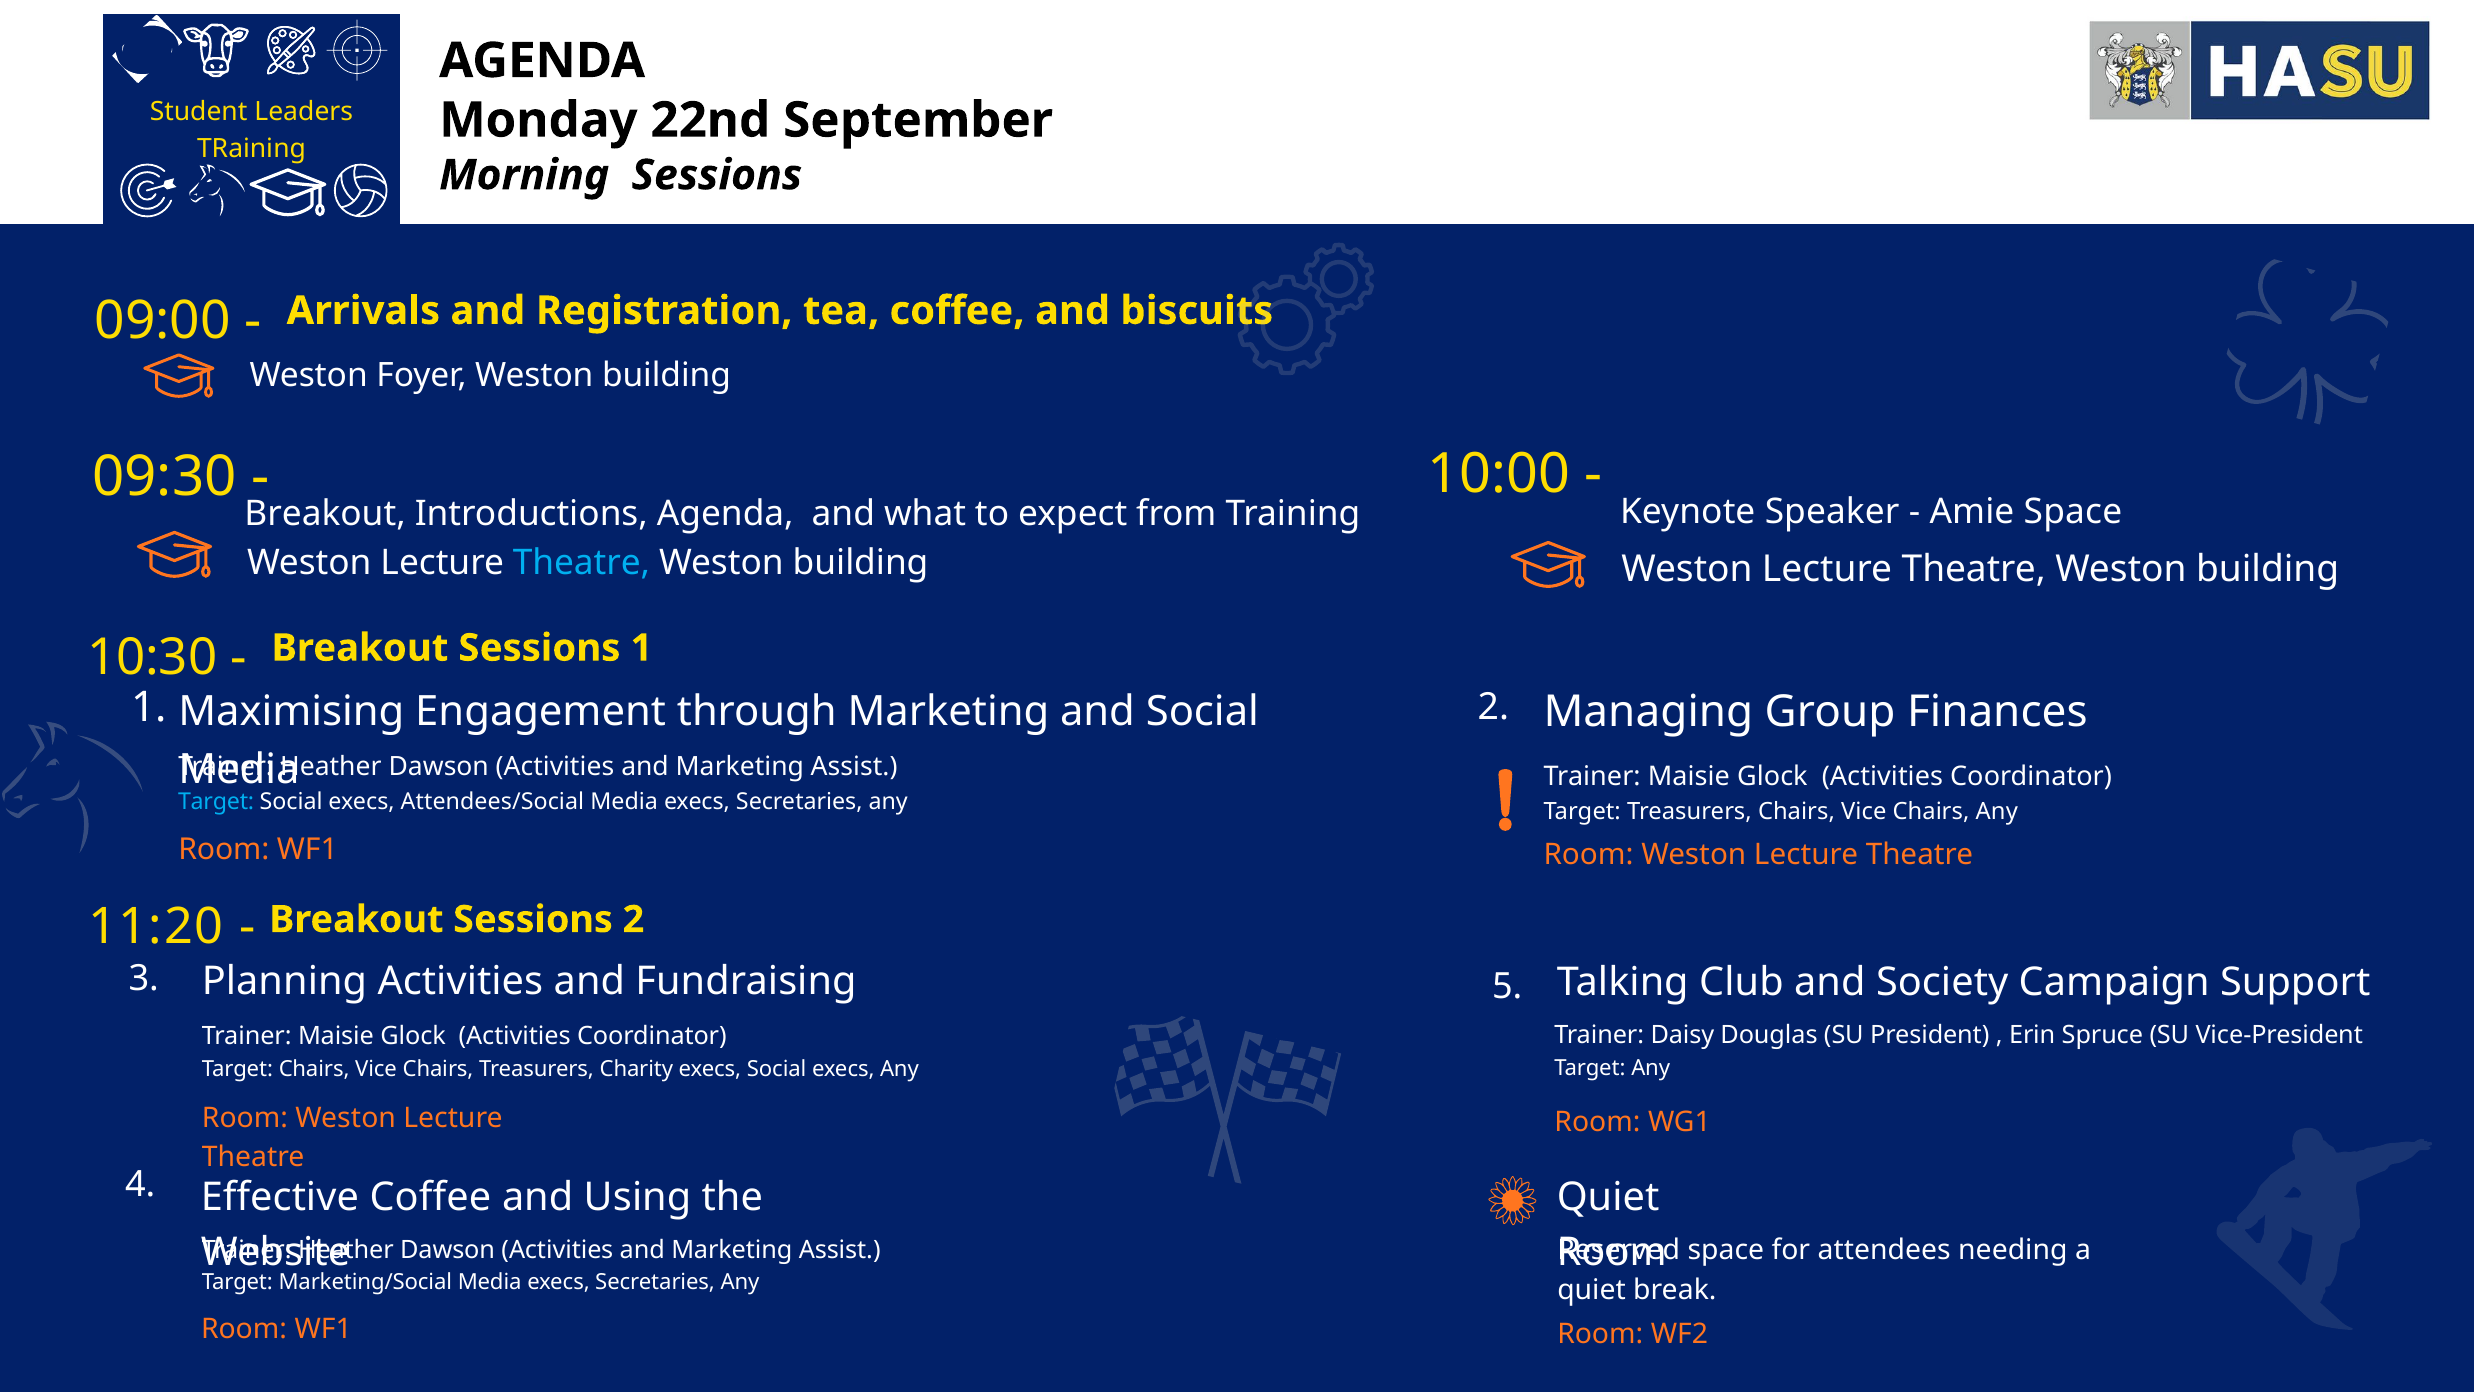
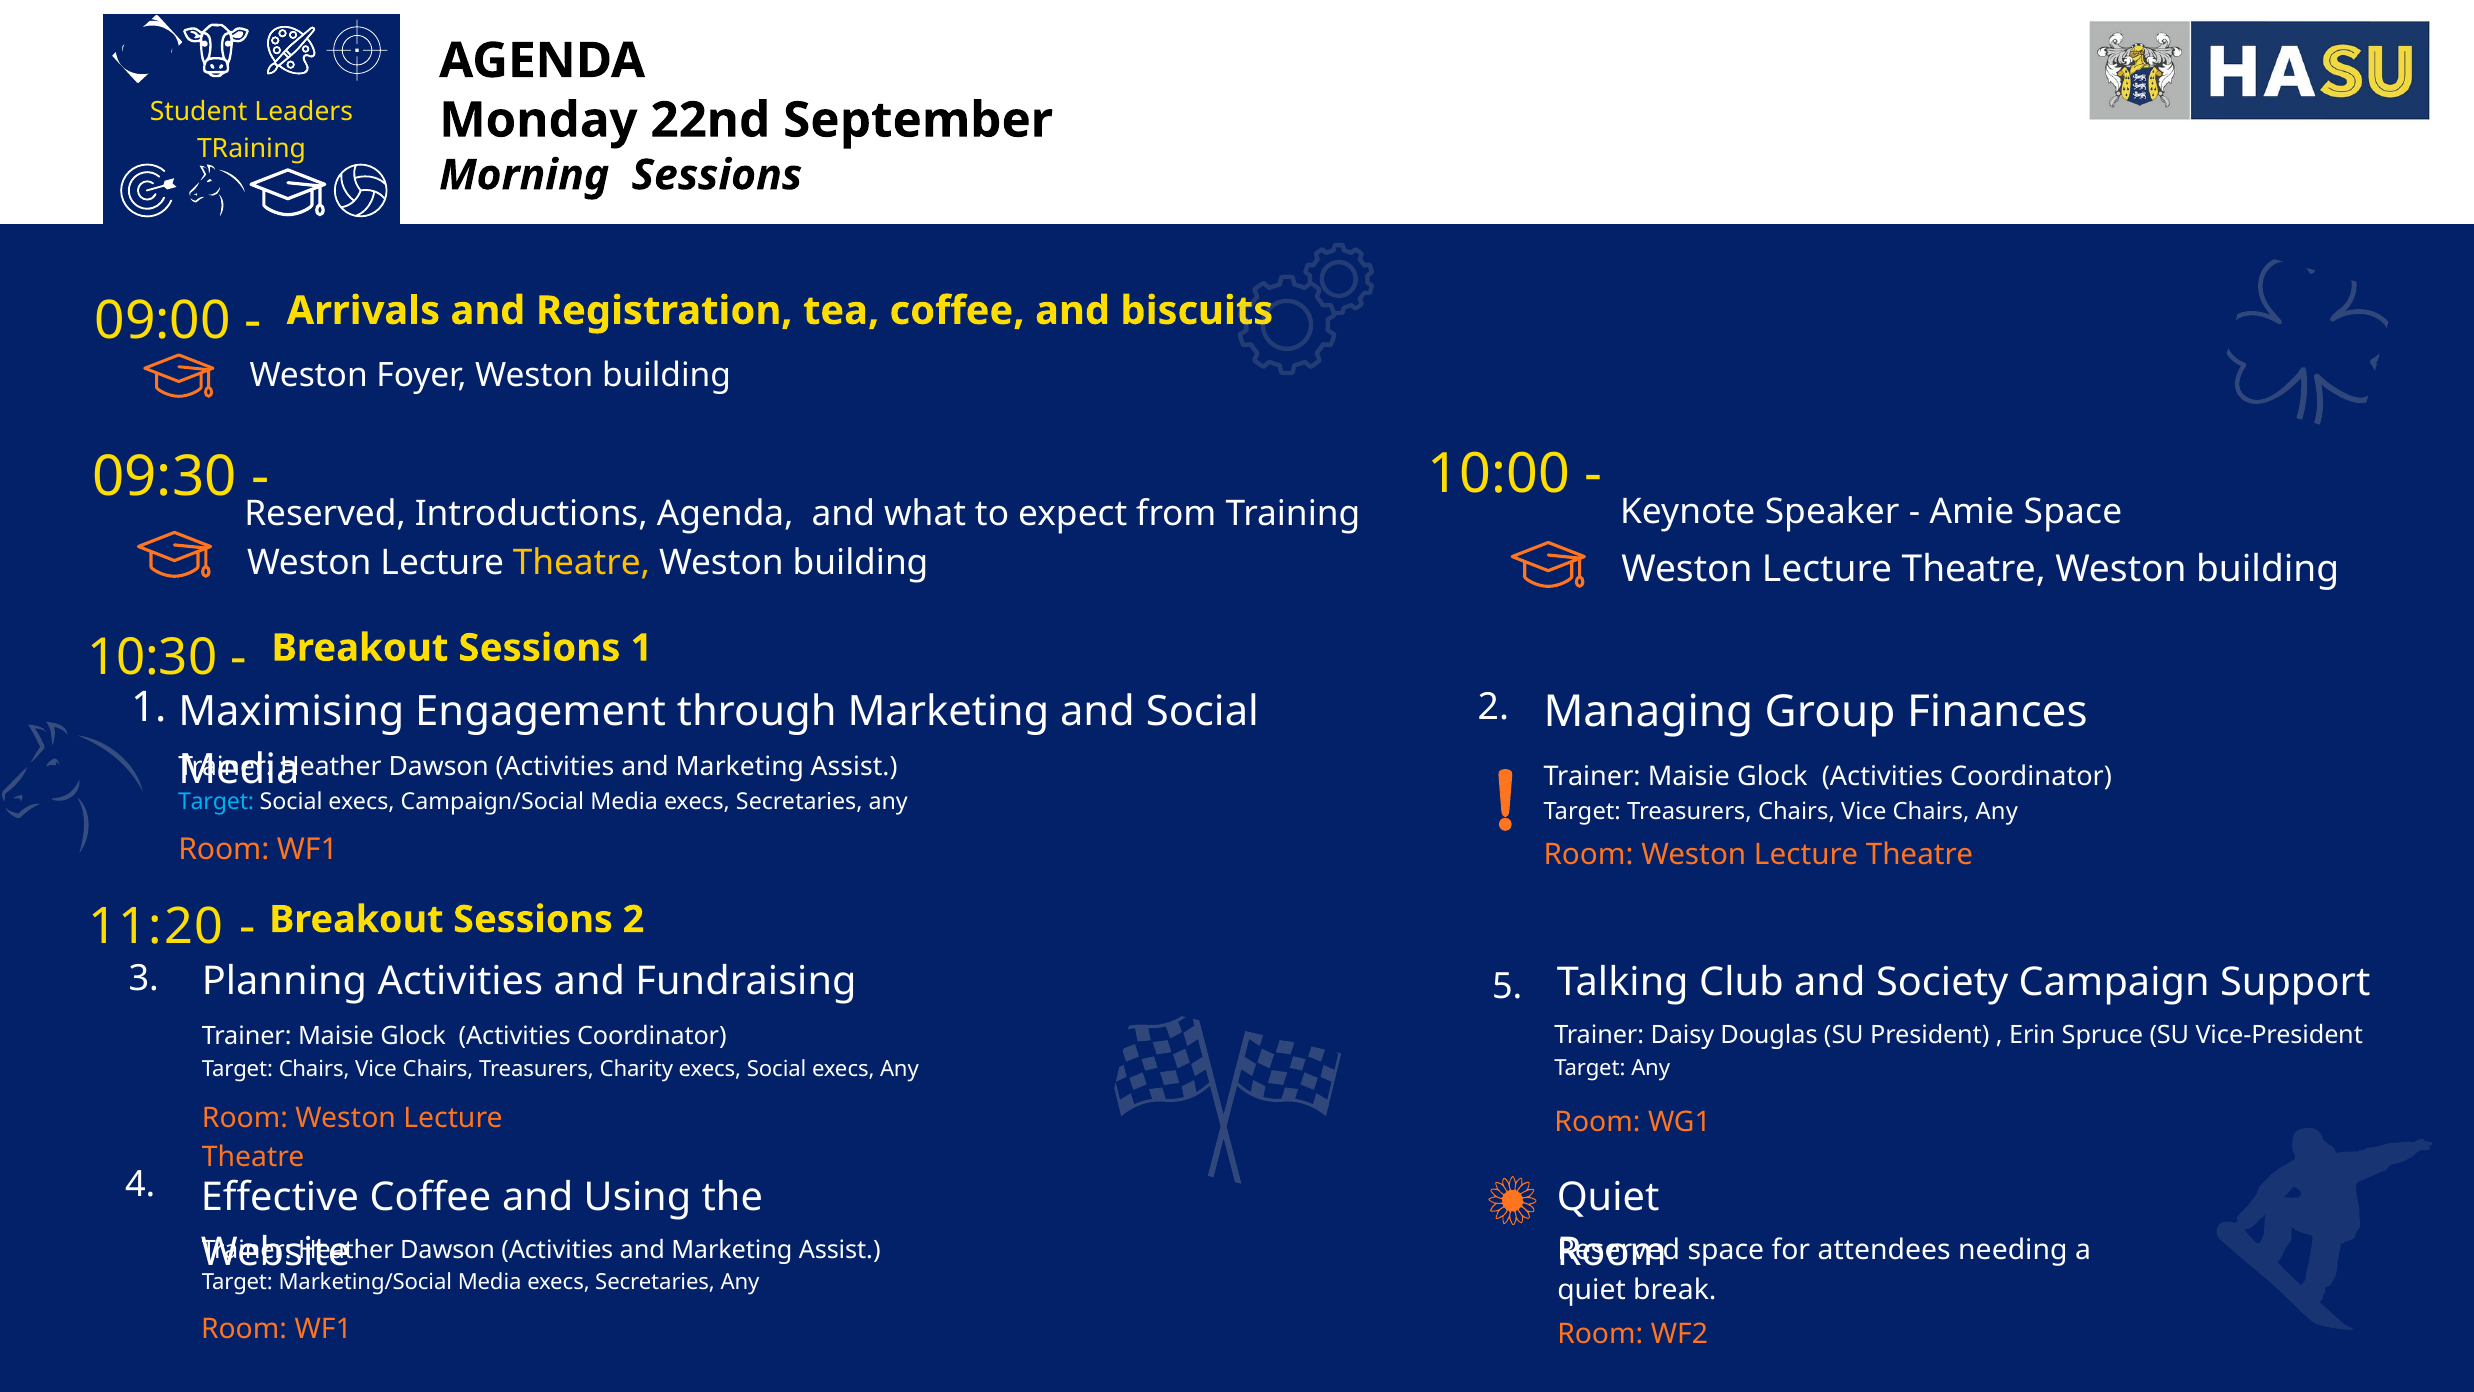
Breakout: Breakout -> Reserved (325, 514)
Theatre colour: light blue -> yellow (582, 563)
Attendees/Social: Attendees/Social -> Campaign/Social (492, 801)
